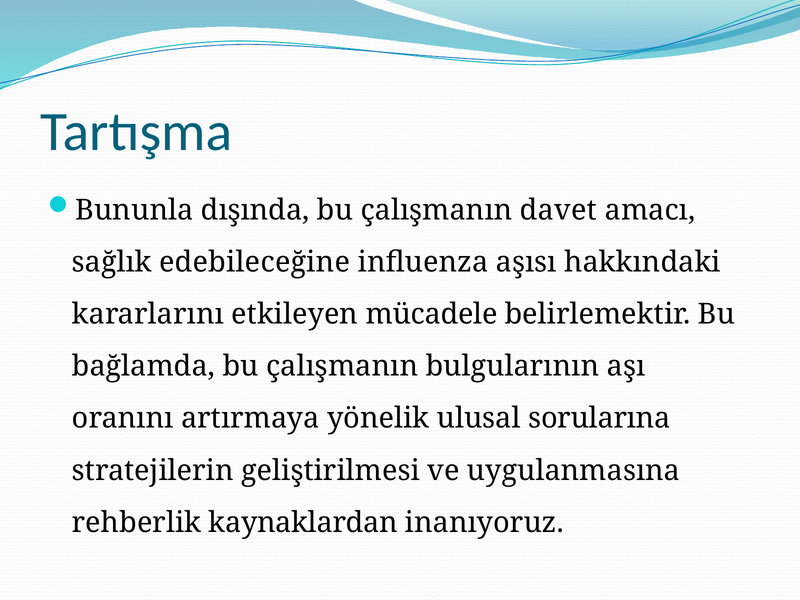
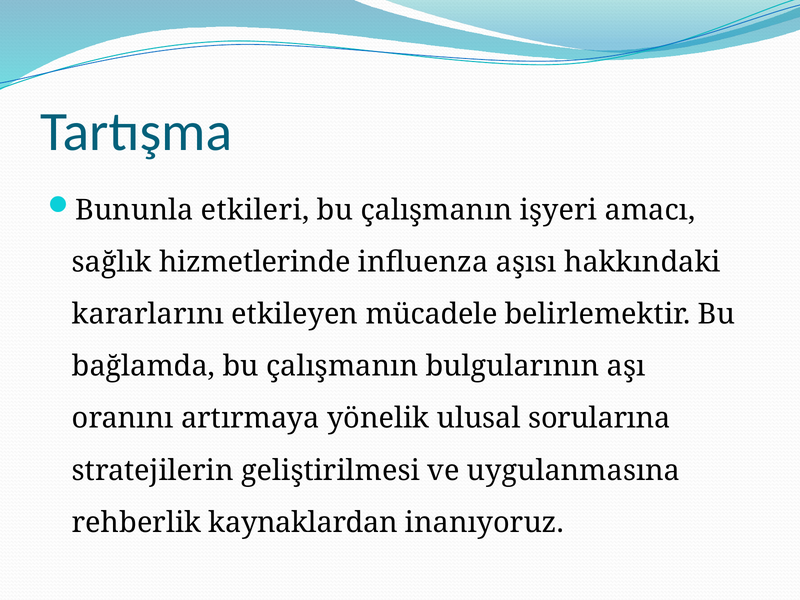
dışında: dışında -> etkileri (255, 210)
davet: davet -> işyeri (559, 210)
edebileceğine: edebileceğine -> hizmetlerinde (255, 262)
